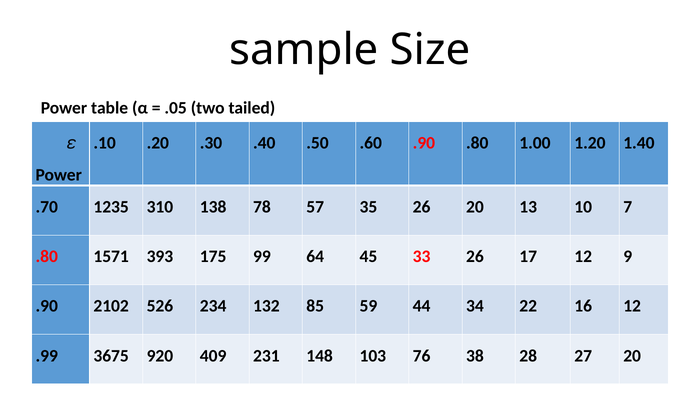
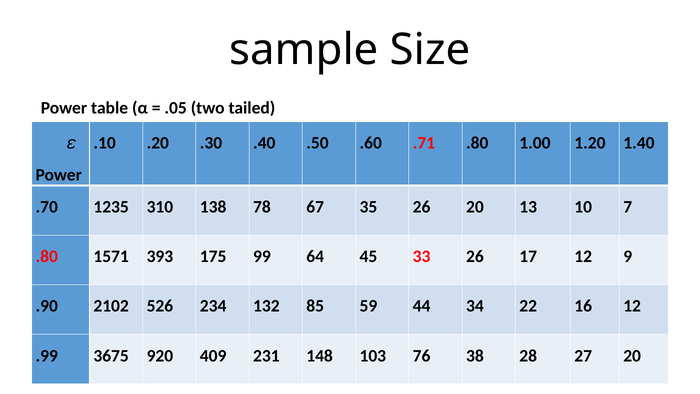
.60 .90: .90 -> .71 (424, 143)
57: 57 -> 67 (315, 207)
